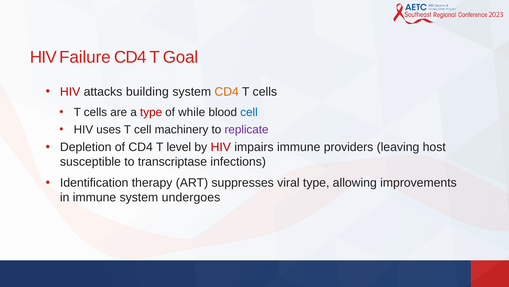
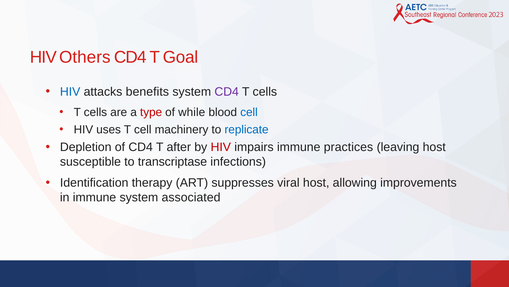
Failure: Failure -> Others (85, 57)
HIV colour: red -> blue (70, 92)
building: building -> benefits (147, 92)
CD4 colour: orange -> purple (227, 92)
replicate colour: purple -> blue (247, 129)
level: level -> after (179, 147)
providers: providers -> practices (348, 147)
viral type: type -> host (316, 183)
undergoes: undergoes -> associated (191, 197)
